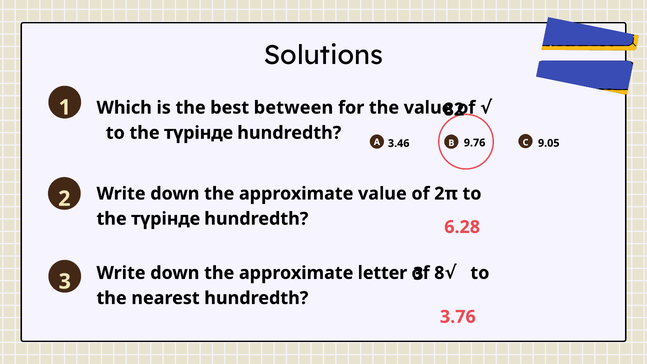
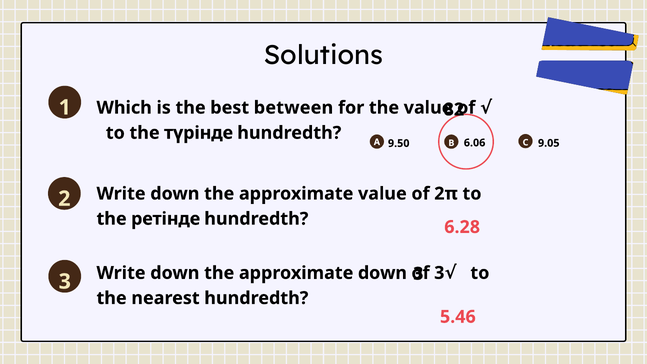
9.76: 9.76 -> 6.06 (475, 143)
3.46: 3.46 -> 9.50 (399, 143)
түрінде: түрінде -> ретінде (166, 219)
approximate letter: letter -> down (382, 273)
8: 8 -> 3 (439, 273)
3.76: 3.76 -> 5.46 (458, 317)
